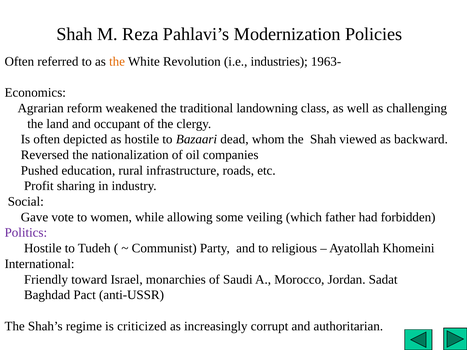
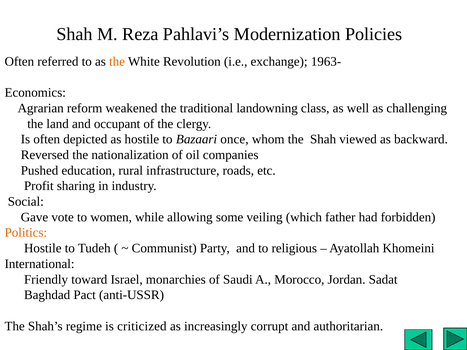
industries: industries -> exchange (279, 62)
dead: dead -> once (234, 139)
Politics colour: purple -> orange (26, 233)
